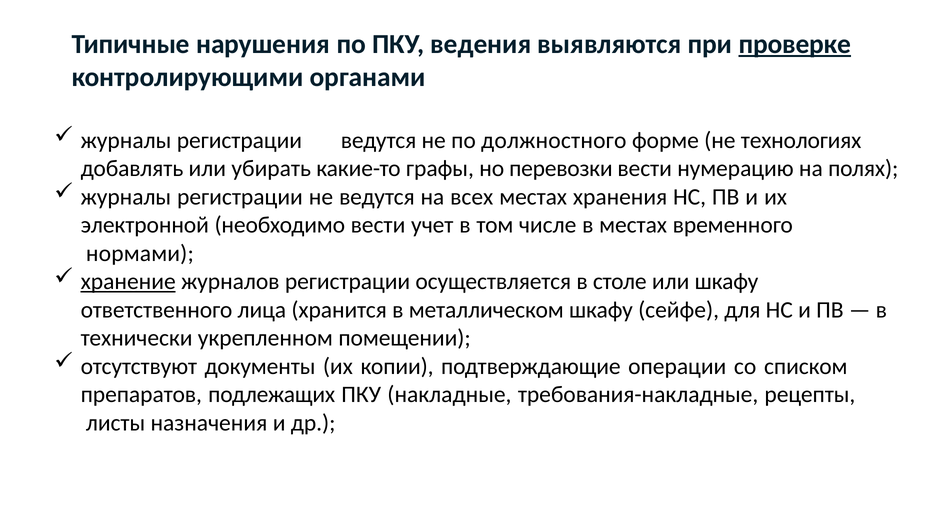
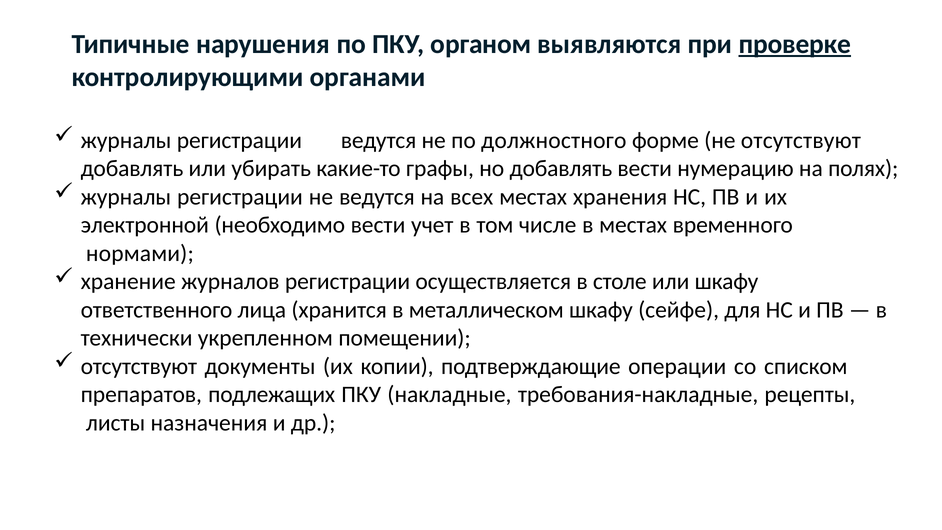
ведения: ведения -> органом (481, 44)
не технологиях: технологиях -> отсутствуют (801, 140)
но перевозки: перевозки -> добавлять (561, 169)
хранение underline: present -> none (128, 282)
